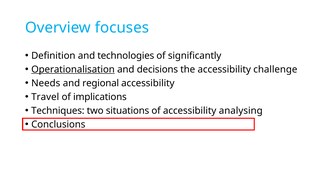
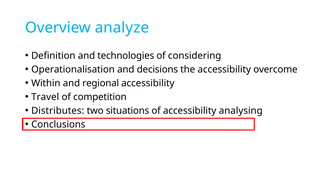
focuses: focuses -> analyze (122, 28)
significantly: significantly -> considering (195, 56)
Operationalisation underline: present -> none (73, 69)
challenge: challenge -> overcome (275, 69)
Needs: Needs -> Within (46, 83)
implications: implications -> competition (100, 97)
Techniques: Techniques -> Distributes (58, 111)
